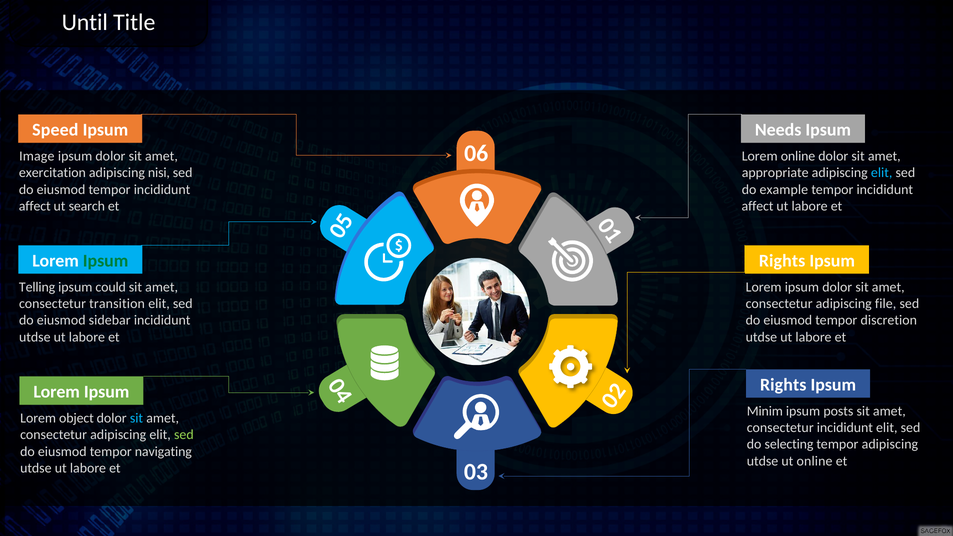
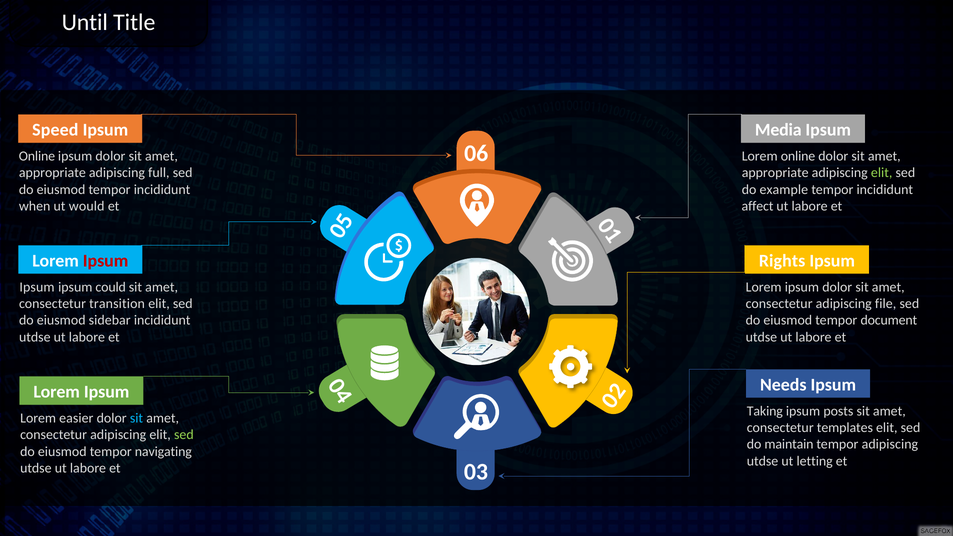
Needs: Needs -> Media (778, 130)
Image: Image -> Online (37, 156)
exercitation: exercitation -> appropriate (52, 173)
nisi: nisi -> full (159, 173)
elit colour: light blue -> light green (882, 173)
affect: affect -> when (35, 206)
search: search -> would (87, 206)
Ipsum colour: green -> red (106, 261)
Telling: Telling -> Ipsum (37, 287)
discretion: discretion -> document (889, 320)
Rights: Rights -> Needs (783, 385)
Minim: Minim -> Taking (765, 411)
object: object -> easier (76, 418)
consectetur incididunt: incididunt -> templates (845, 428)
selecting: selecting -> maintain (789, 444)
ut online: online -> letting (815, 461)
